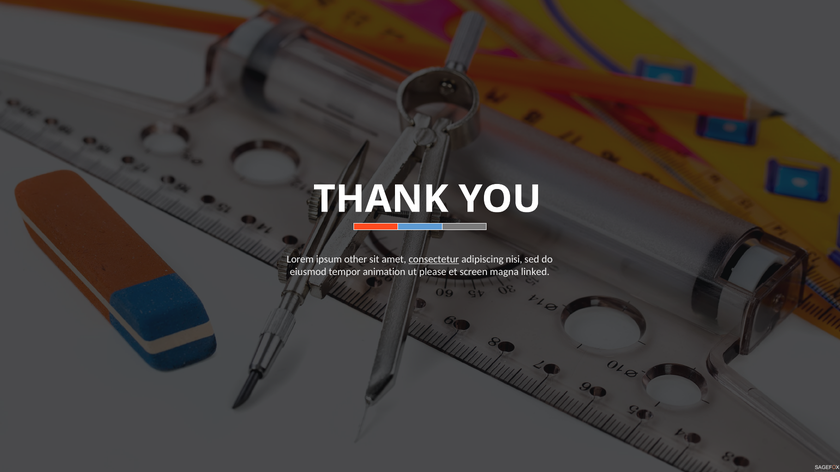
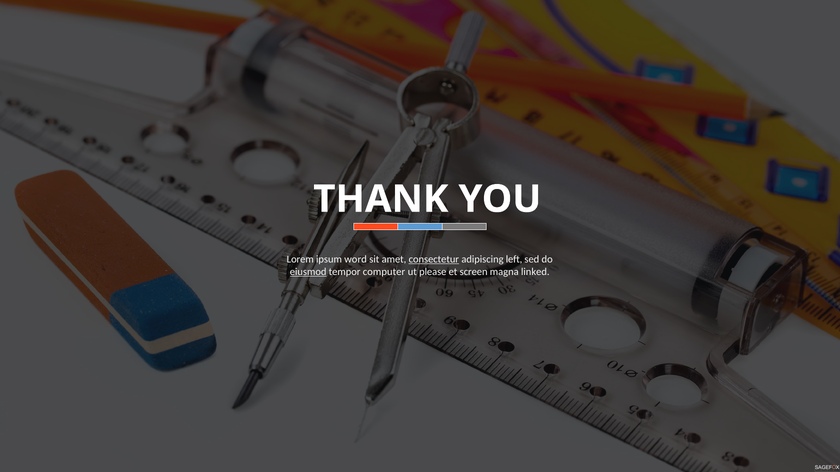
other: other -> word (356, 259)
nisi: nisi -> left (514, 259)
eiusmod underline: none -> present (308, 272)
animation: animation -> computer (384, 272)
